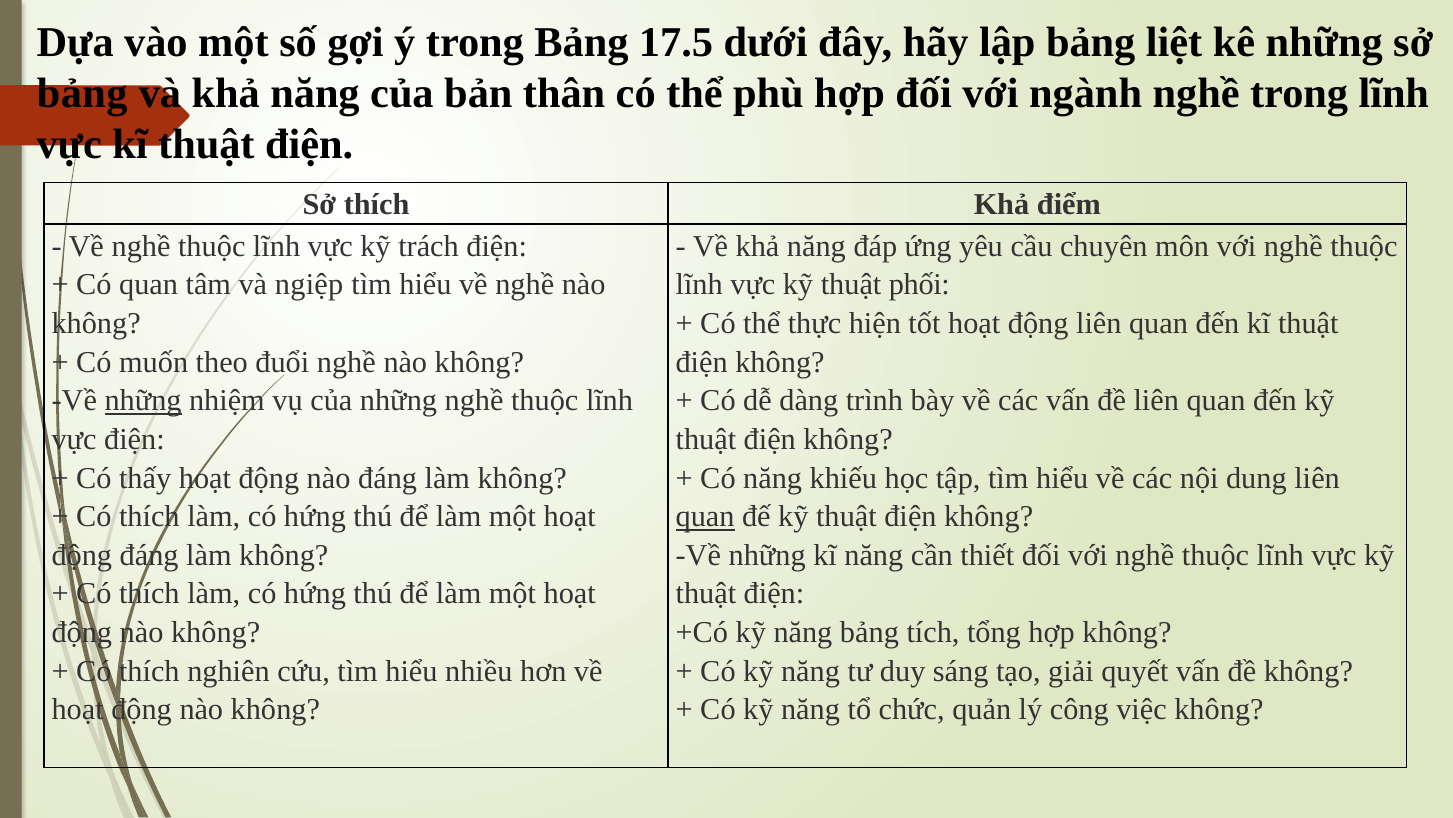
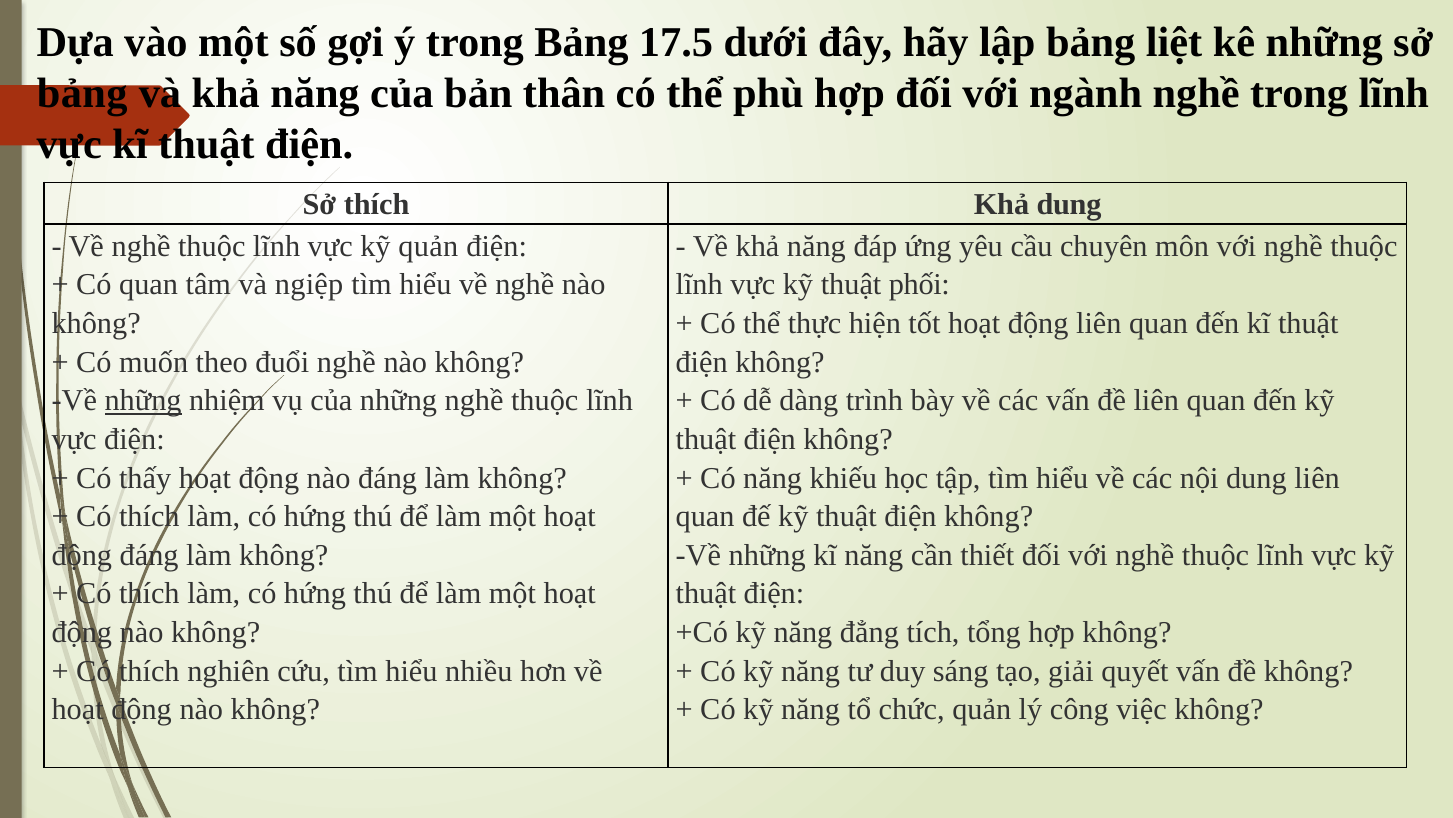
Khả điểm: điểm -> dung (1069, 204)
kỹ trách: trách -> quản (428, 246)
quan underline: present -> none (705, 516)
năng bảng: bảng -> đẳng (869, 632)
